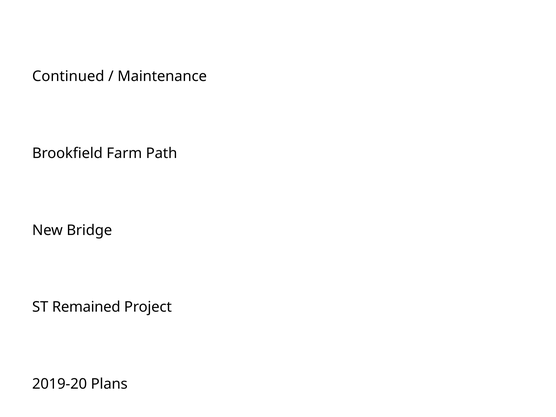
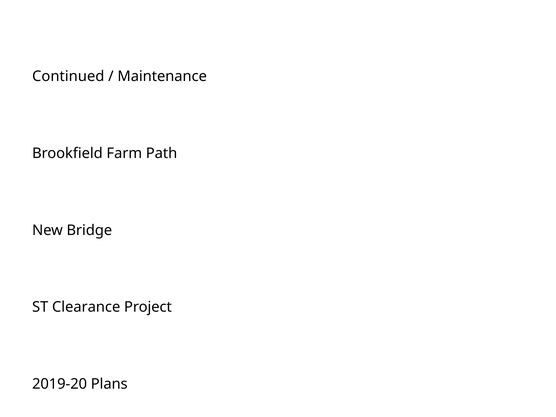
Remained: Remained -> Clearance (86, 307)
